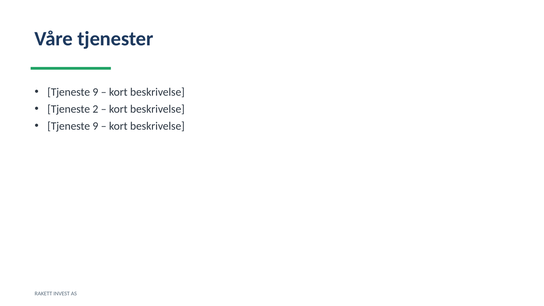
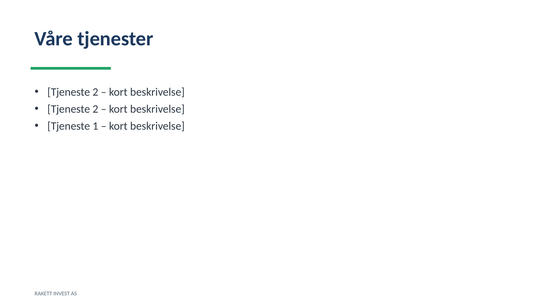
9: 9 -> 2 (95, 92)
9: 9 -> 1 (95, 126)
